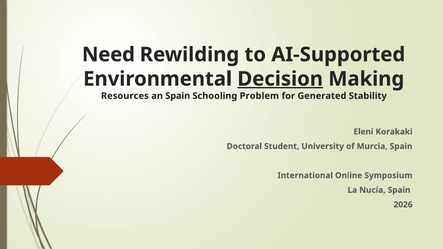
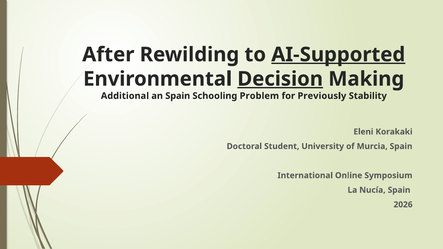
Need: Need -> After (108, 55)
AI-Supported underline: none -> present (338, 55)
Resources: Resources -> Additional (125, 96)
Generated: Generated -> Previously (322, 96)
